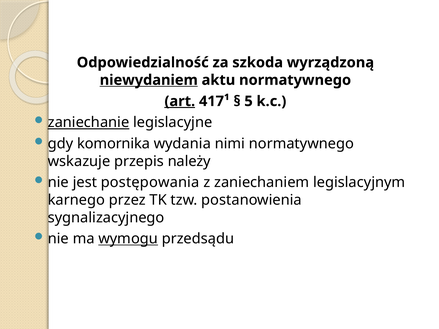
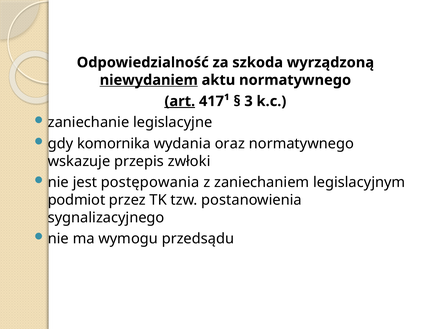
5: 5 -> 3 (249, 101)
zaniechanie underline: present -> none (89, 123)
nimi: nimi -> oraz (230, 144)
należy: należy -> zwłoki (189, 161)
karnego: karnego -> podmiot (76, 200)
wymogu underline: present -> none (128, 239)
